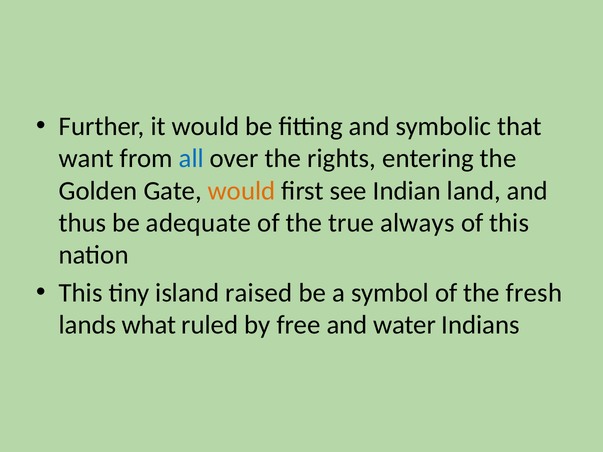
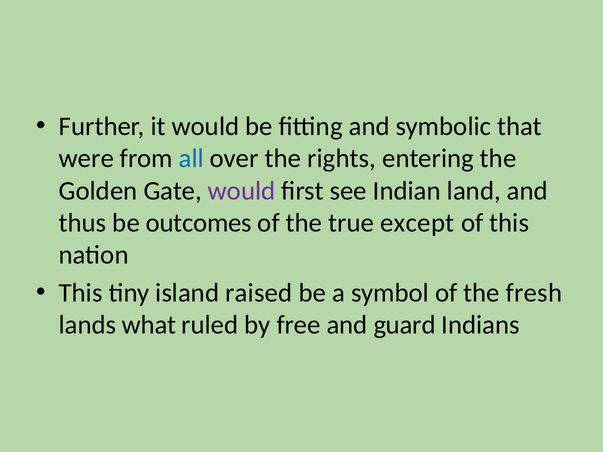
want: want -> were (86, 159)
would colour: orange -> purple (242, 191)
adequate: adequate -> outcomes (199, 223)
always: always -> except (417, 223)
water: water -> guard (405, 325)
